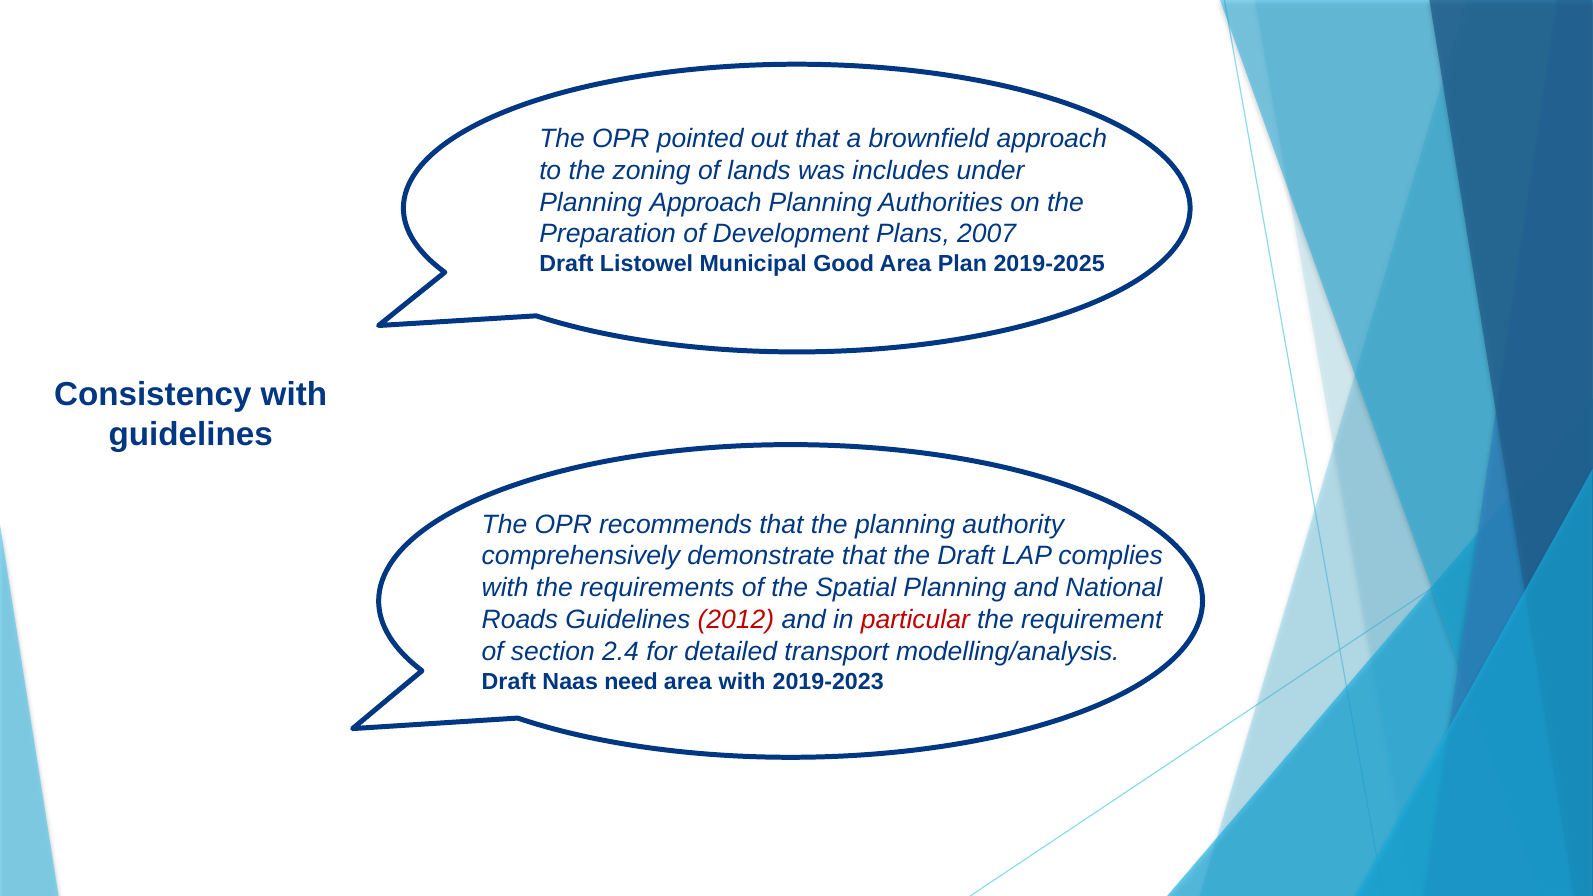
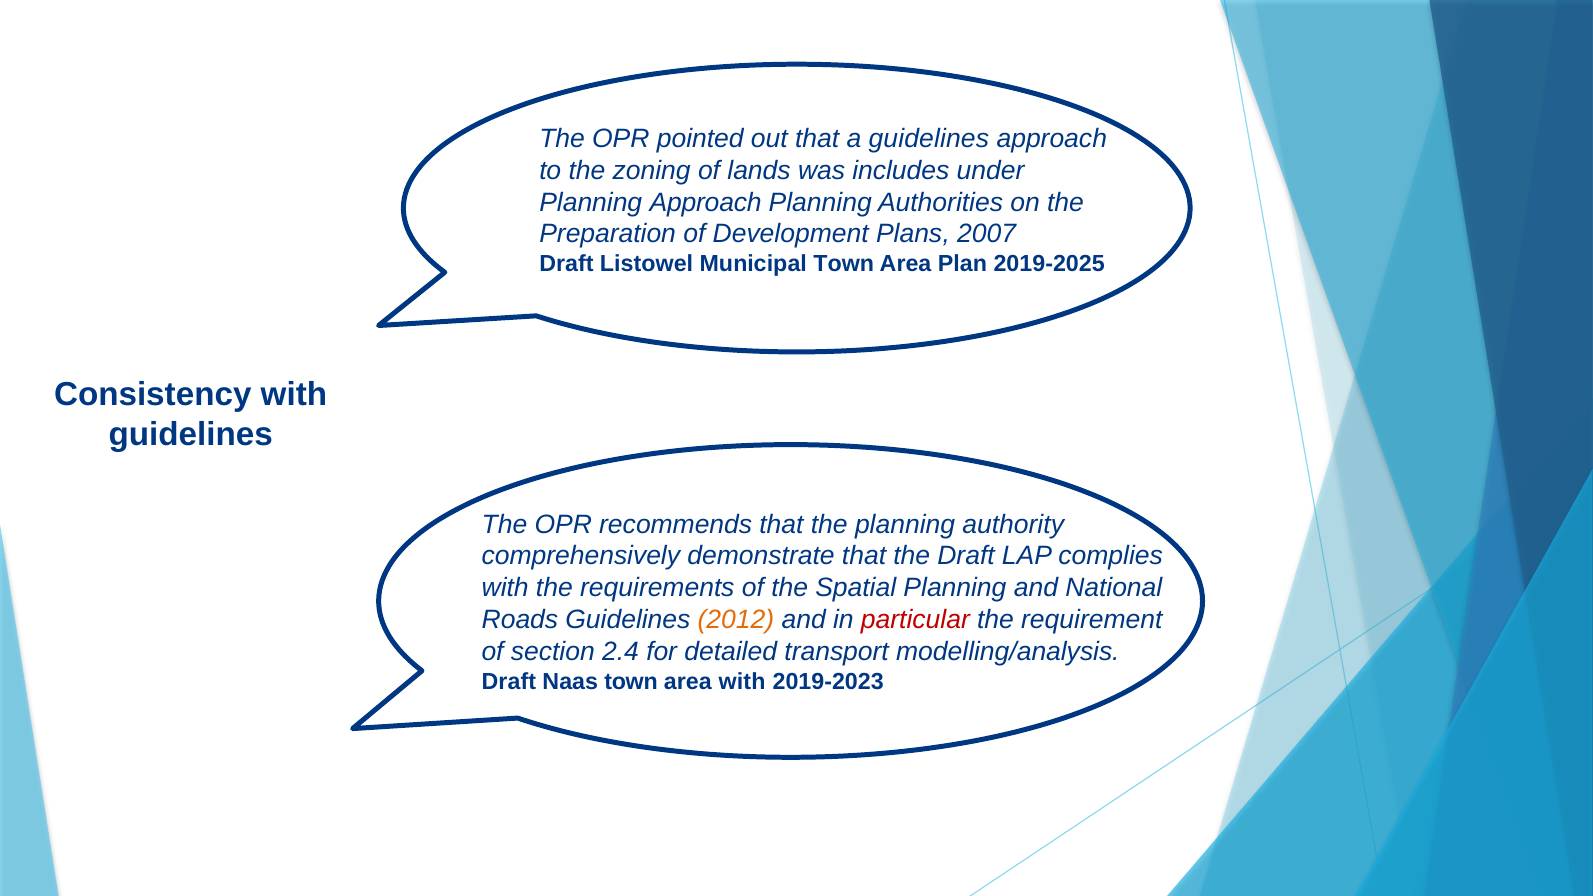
a brownfield: brownfield -> guidelines (929, 139)
Municipal Good: Good -> Town (844, 264)
2012 colour: red -> orange (736, 620)
Naas need: need -> town (631, 681)
